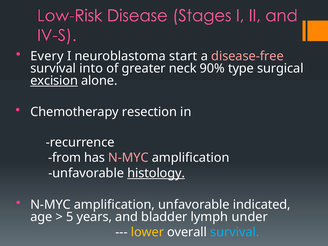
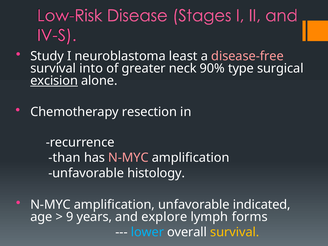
Every: Every -> Study (47, 56)
start: start -> least (183, 56)
from: from -> than (64, 158)
histology underline: present -> none (156, 173)
5: 5 -> 9 (70, 217)
bladder: bladder -> explore (164, 217)
under: under -> forms (250, 217)
lower colour: yellow -> light blue (147, 232)
survival colour: light blue -> yellow (235, 232)
